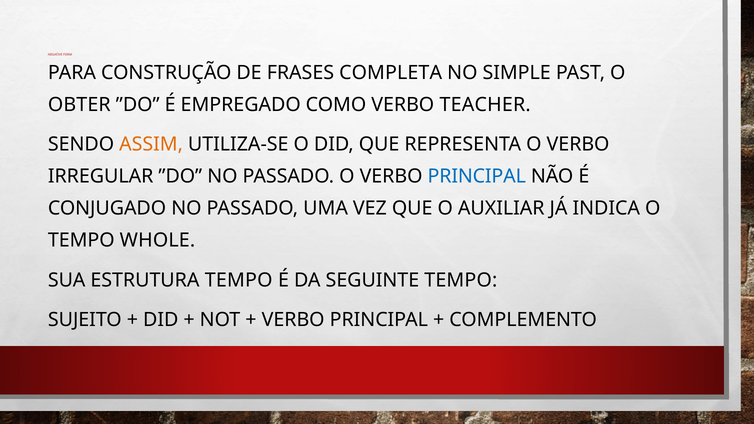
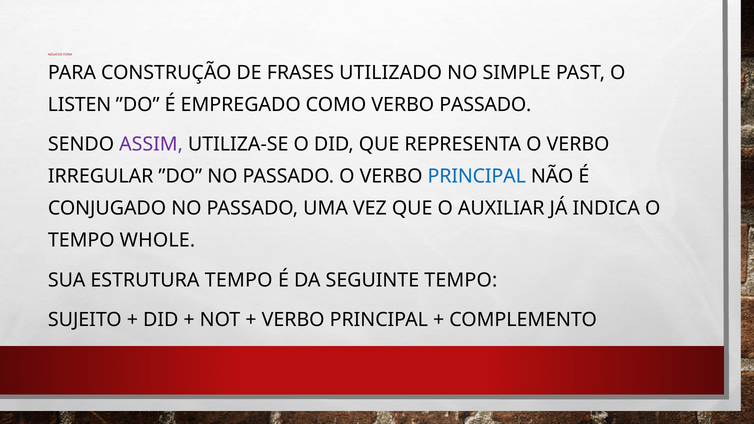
COMPLETA: COMPLETA -> UTILIZADO (391, 73)
OBTER: OBTER -> LISTEN (79, 105)
VERBO TEACHER: TEACHER -> PASSADO (485, 105)
ASSIM colour: orange -> purple (151, 144)
